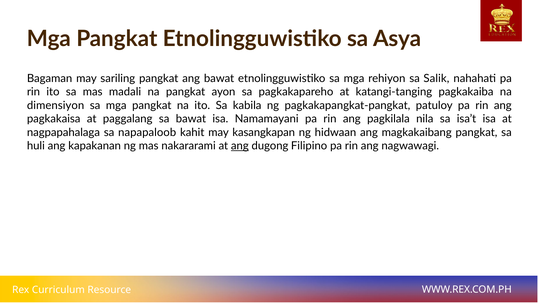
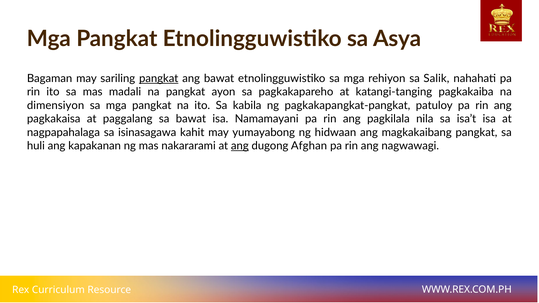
pangkat underline: none -> present (159, 78)
napapaloob: napapaloob -> isinasagawa (147, 132)
kasangkapan: kasangkapan -> yumayabong (264, 132)
Filipino: Filipino -> Afghan (309, 146)
